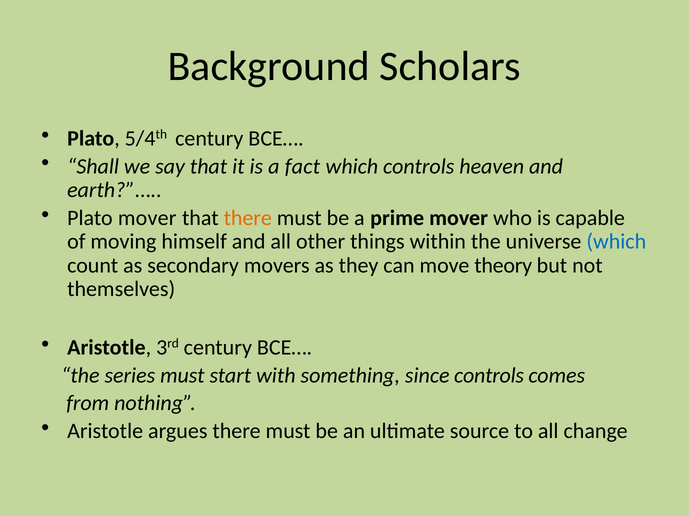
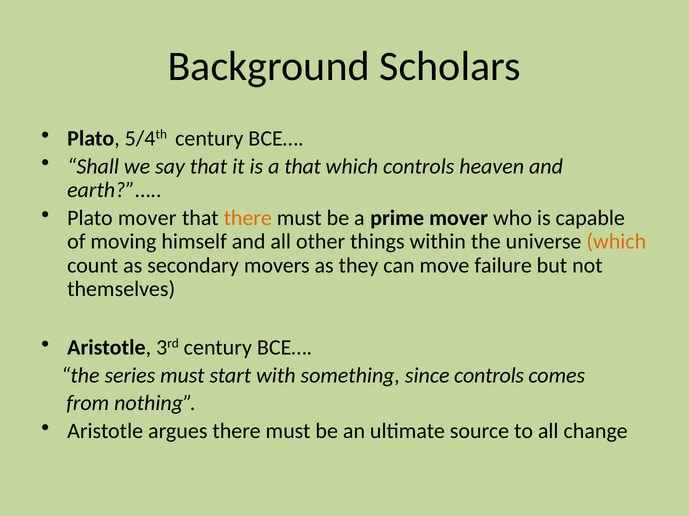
a fact: fact -> that (303, 167)
which colour: blue -> orange (616, 242)
theory: theory -> failure (503, 266)
